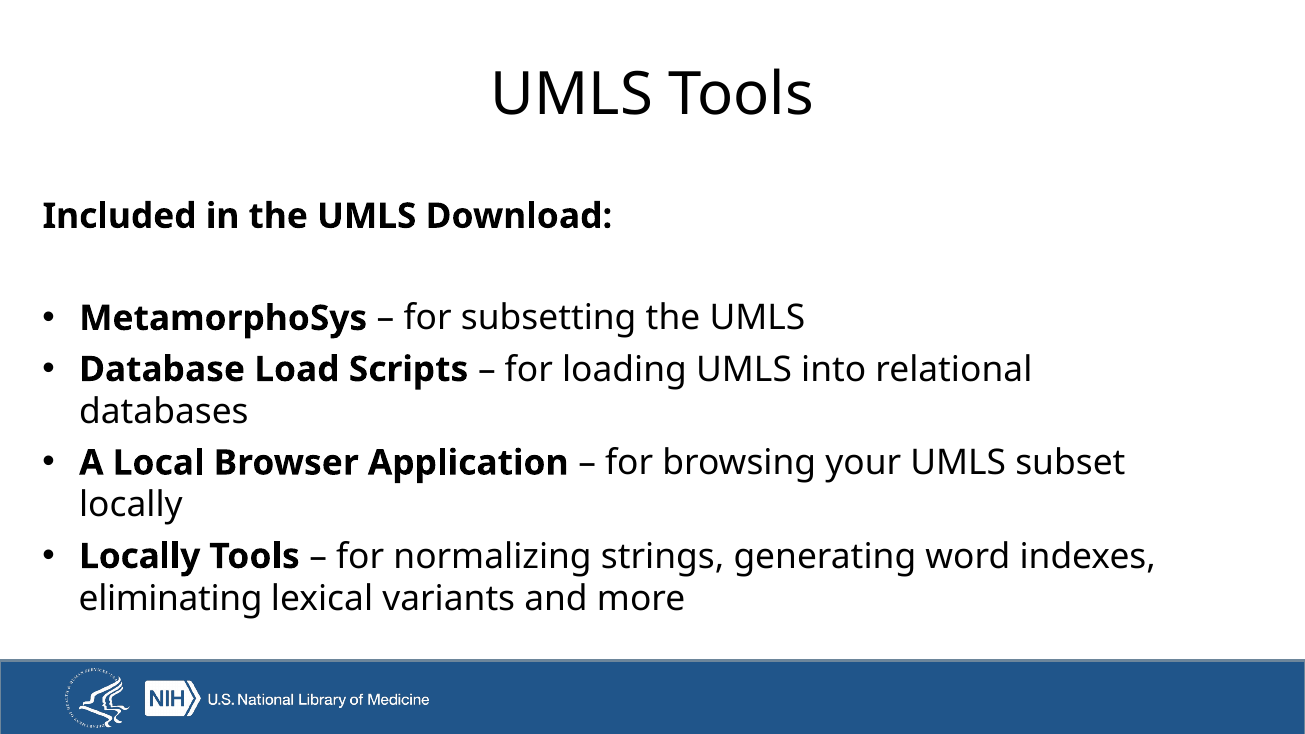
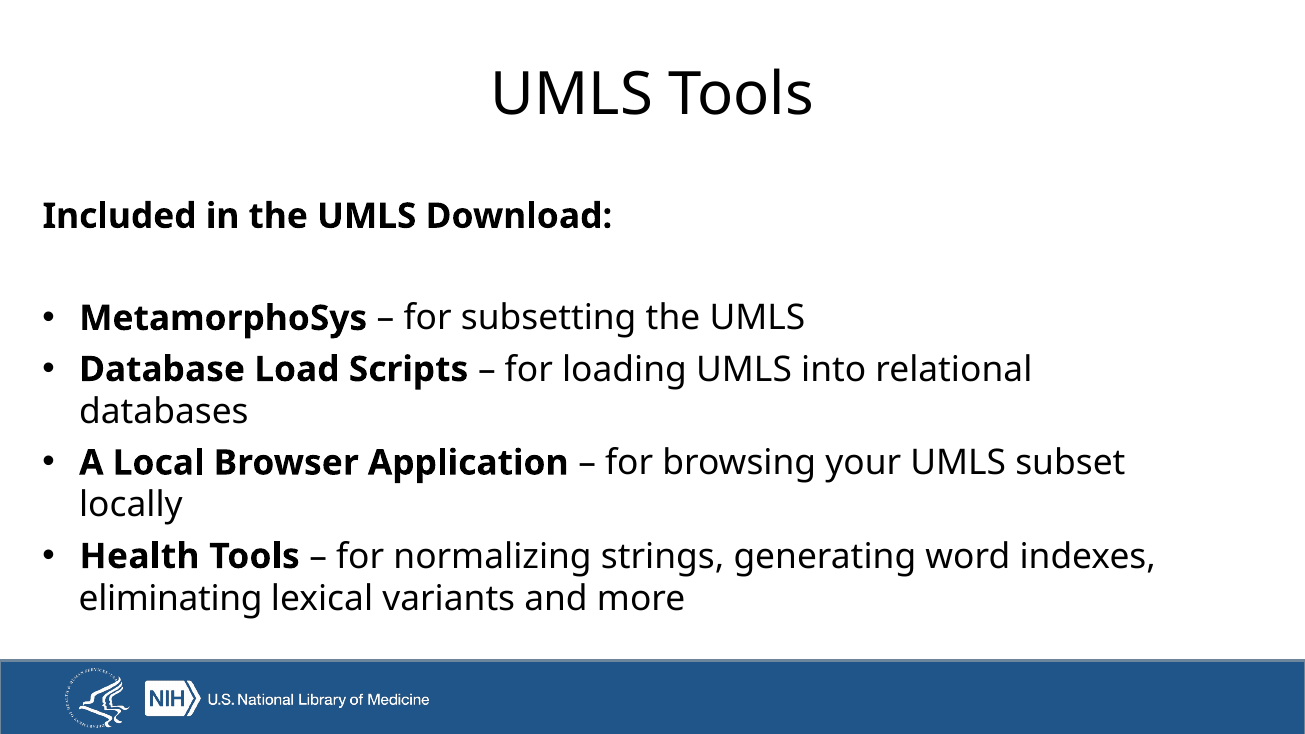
Locally: Locally -> Health (139, 556)
